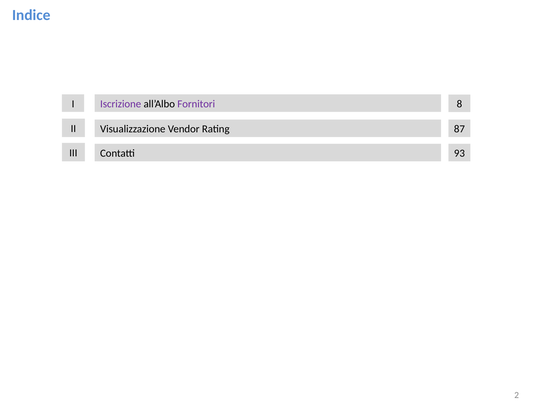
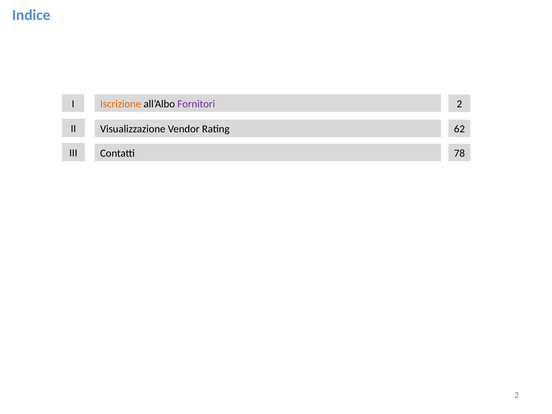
Iscrizione colour: purple -> orange (121, 104)
I 8: 8 -> 2 (459, 104)
87: 87 -> 62 (459, 129)
93: 93 -> 78 (459, 153)
